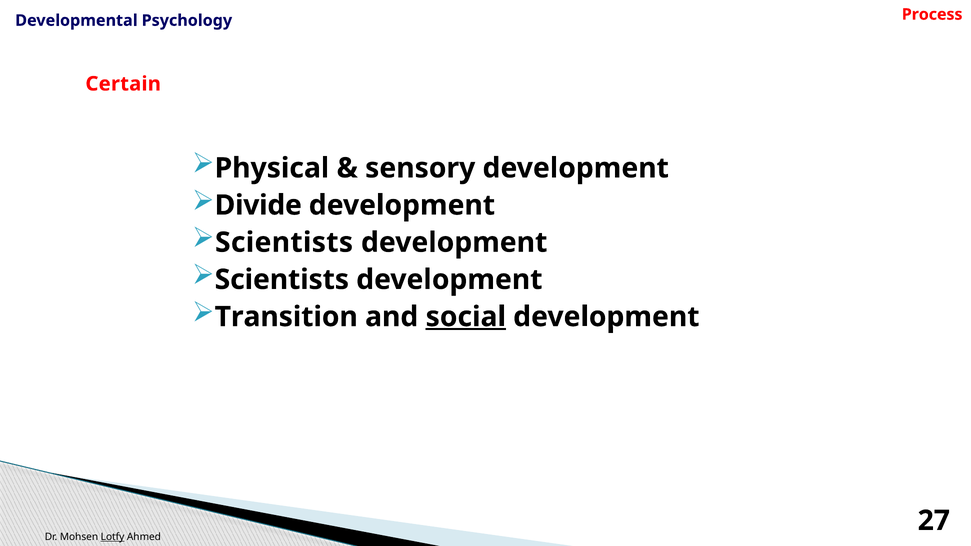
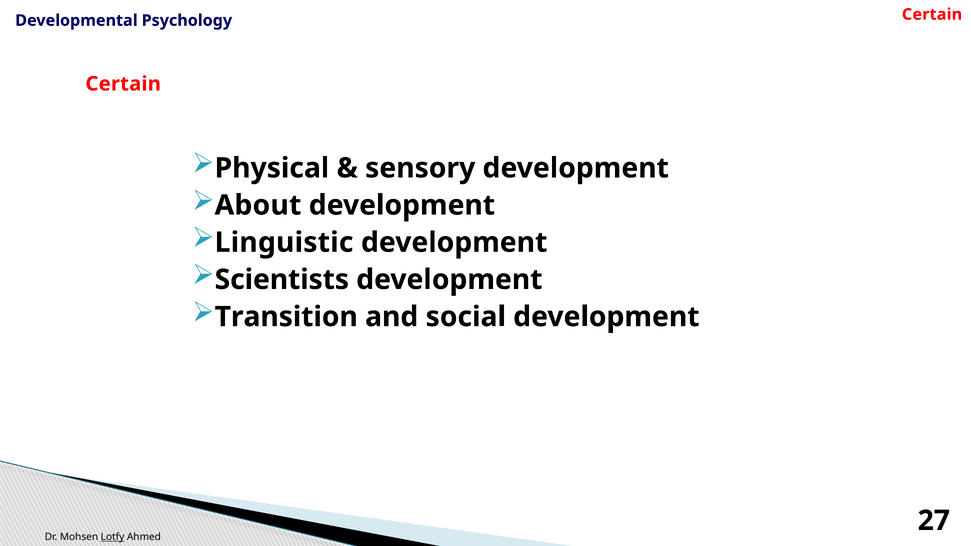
Process: Process -> Certain (932, 14)
Divide: Divide -> About (258, 205)
Scientists: Scientists -> Linguistic (284, 243)
social underline: present -> none (466, 317)
